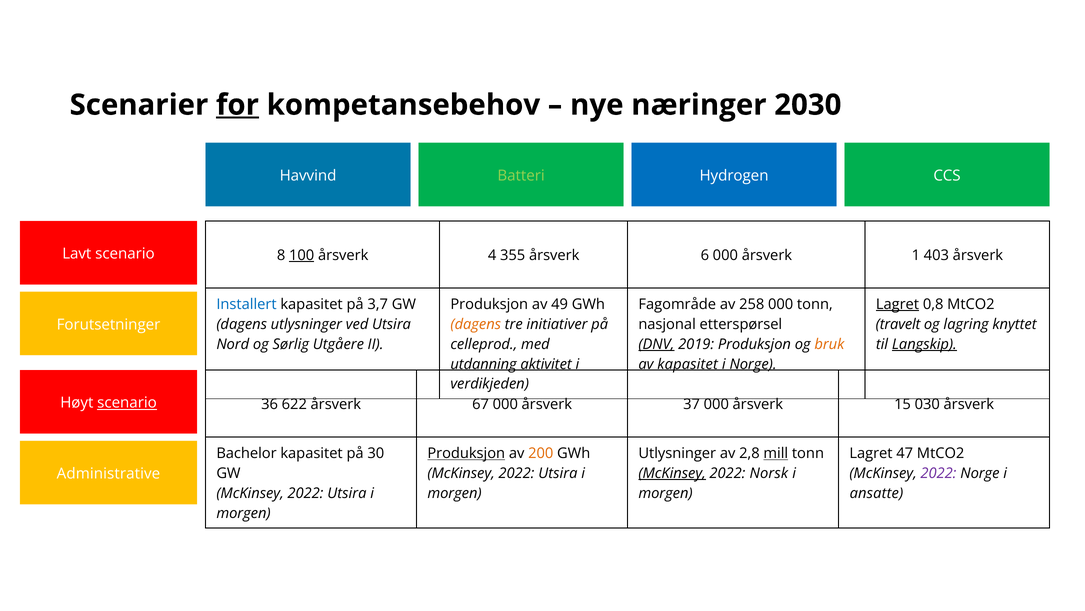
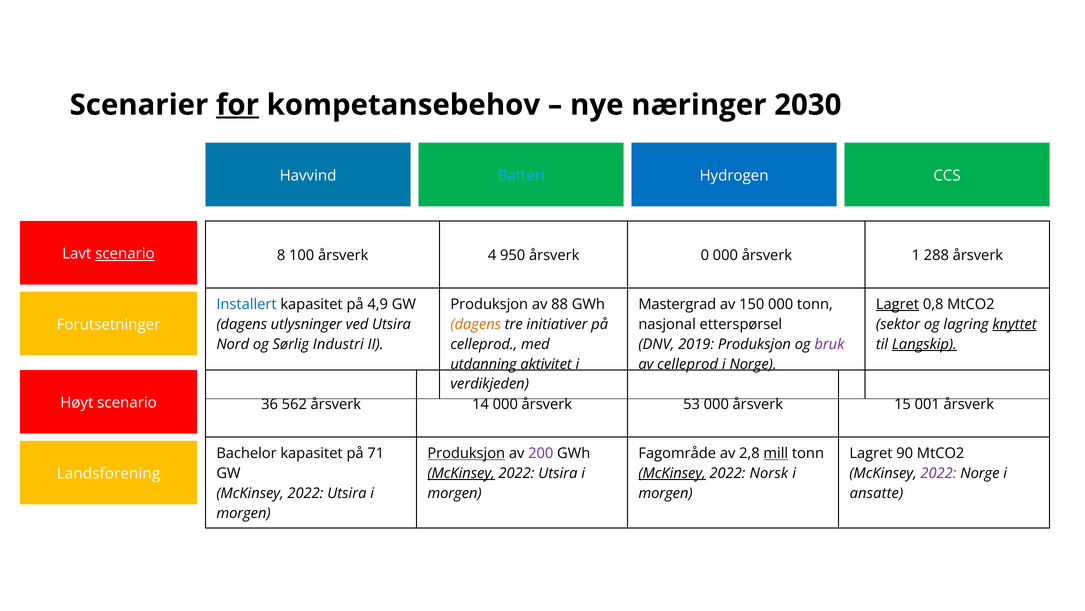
Batteri colour: light green -> light blue (521, 175)
scenario underline: none -> present (125, 254)
100 underline: present -> none (302, 255)
355: 355 -> 950 (513, 255)
6: 6 -> 0 (705, 255)
403: 403 -> 288 (936, 255)
3,7: 3,7 -> 4,9 (378, 304)
49: 49 -> 88 (560, 304)
Fagområde: Fagområde -> Mastergrad (677, 304)
258: 258 -> 150 (752, 304)
travelt: travelt -> sektor (898, 324)
knyttet underline: none -> present (1015, 324)
Utgåere: Utgåere -> Industri (338, 344)
DNV underline: present -> none (656, 344)
bruk colour: orange -> purple (829, 344)
av kapasitet: kapasitet -> celleprod (688, 364)
scenario underline: present -> none (127, 402)
622: 622 -> 562 (294, 404)
67: 67 -> 14 (481, 404)
37: 37 -> 53 (692, 404)
030: 030 -> 001 (927, 404)
30: 30 -> 71 (376, 453)
200 colour: orange -> purple (541, 453)
Utlysninger: Utlysninger -> Fagområde (677, 453)
47: 47 -> 90 (905, 453)
McKinsey underline: none -> present (461, 473)
Administrative: Administrative -> Landsforening (108, 473)
